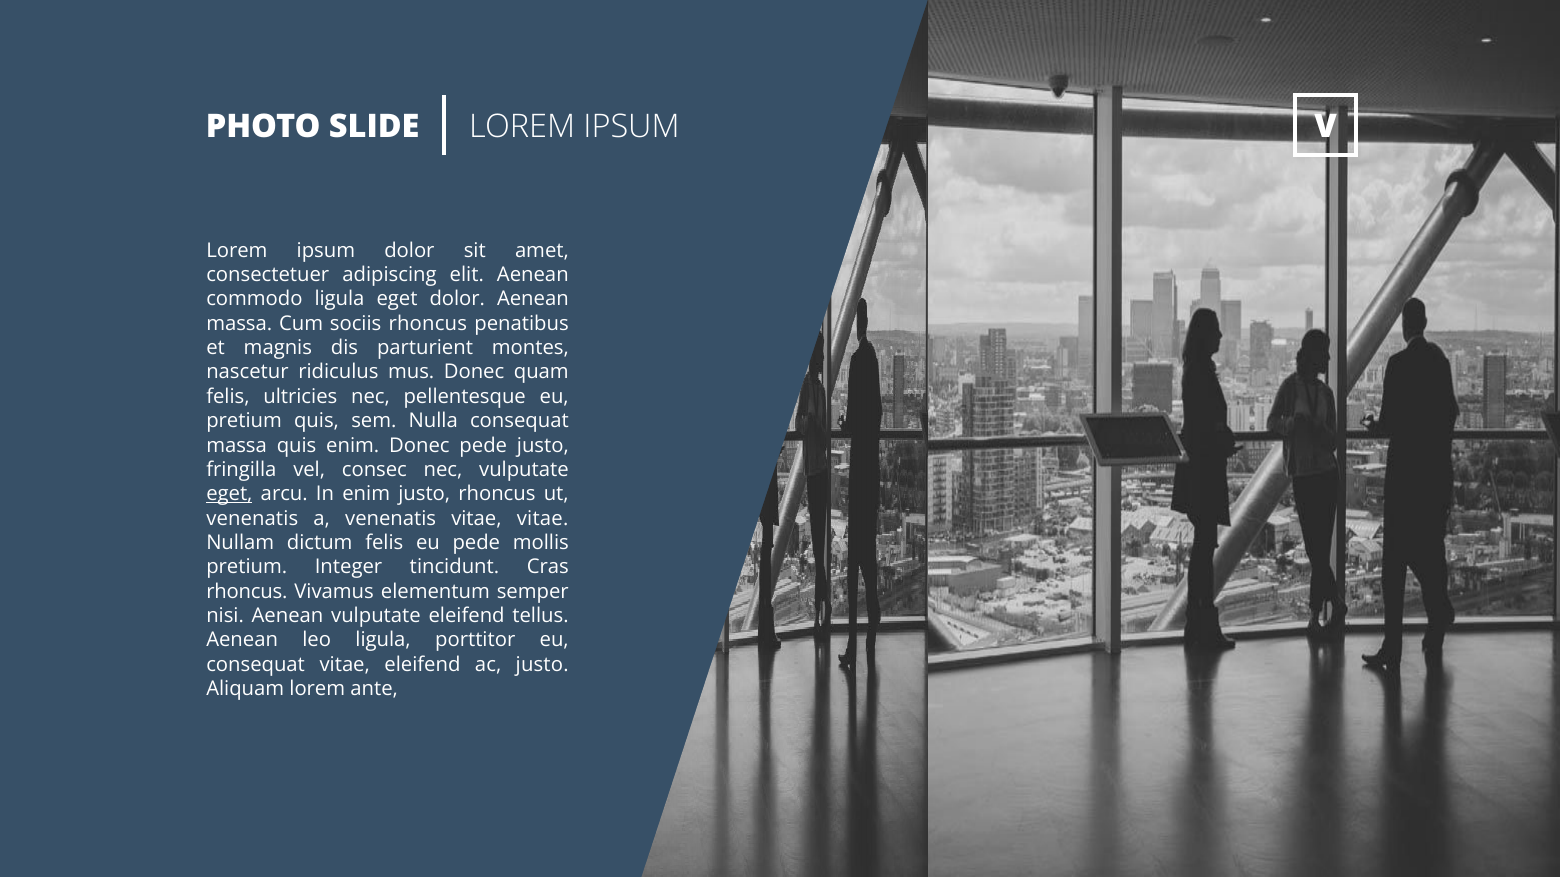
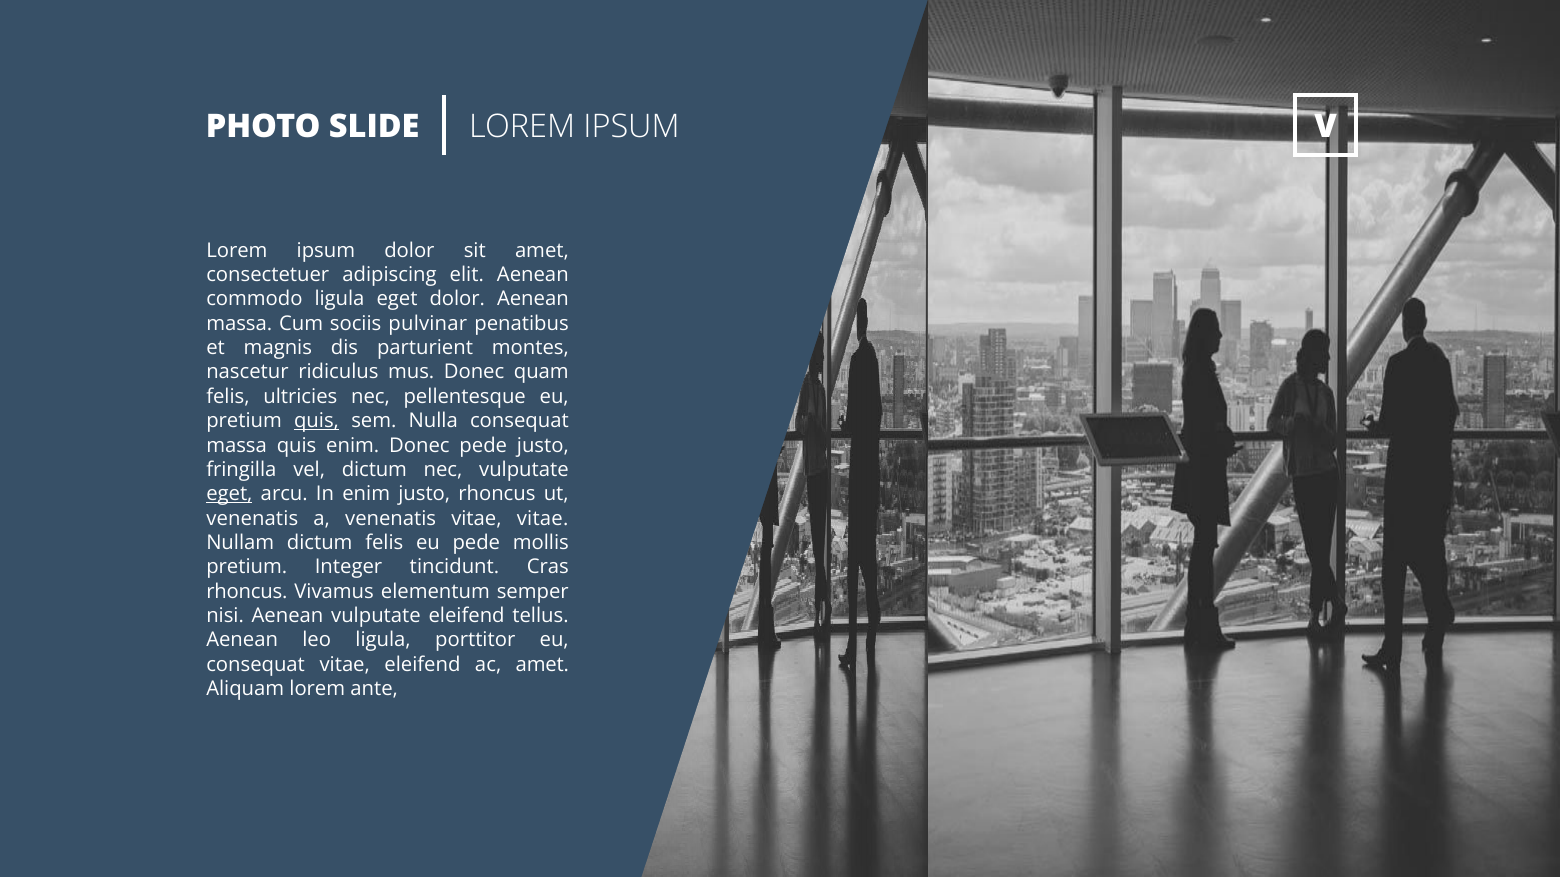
sociis rhoncus: rhoncus -> pulvinar (428, 324)
quis underline: none -> present (317, 421)
vel consec: consec -> dictum (374, 470)
ac justo: justo -> amet (542, 665)
